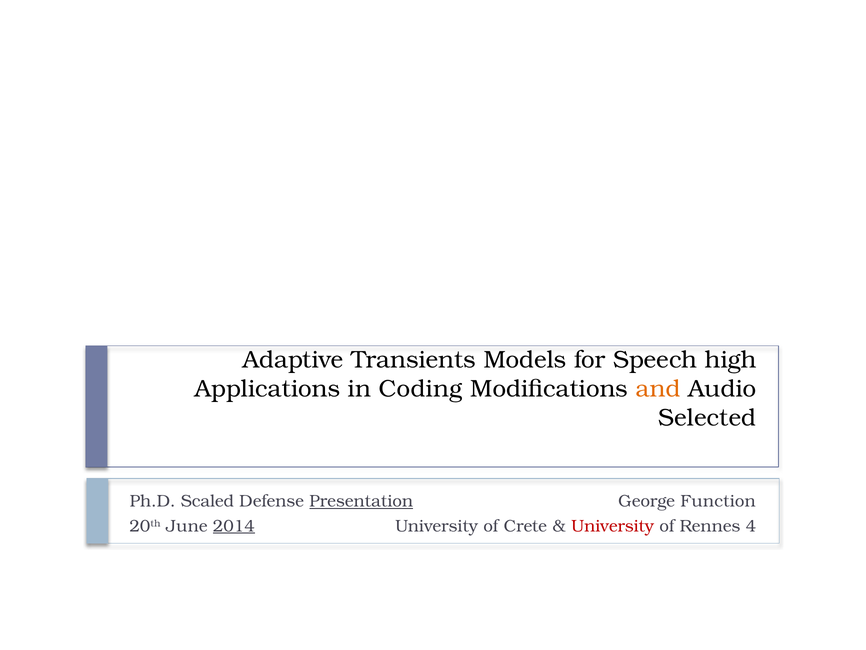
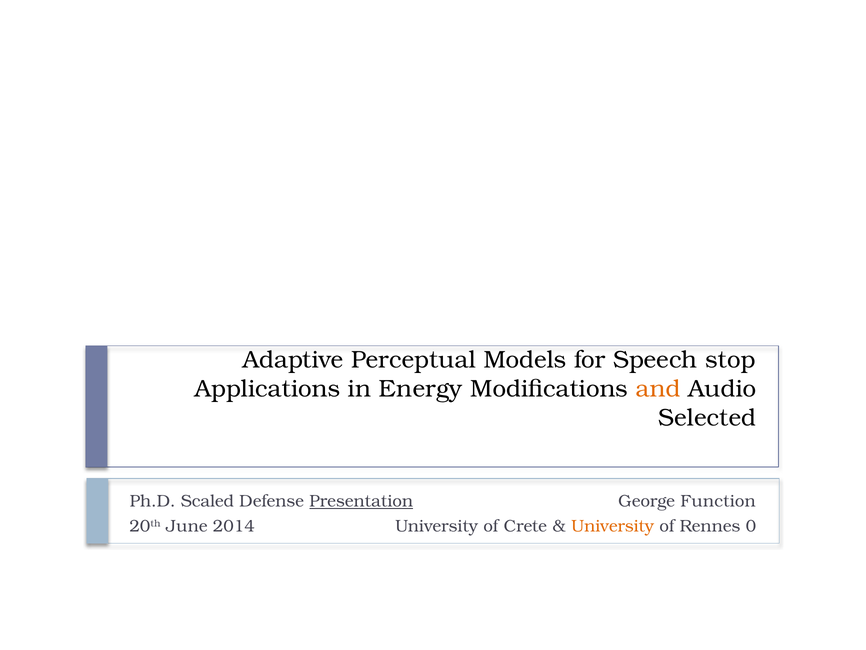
Transients: Transients -> Perceptual (413, 360)
high: high -> stop (730, 360)
Coding: Coding -> Energy (421, 388)
2014 underline: present -> none (234, 526)
University colour: red -> orange (613, 526)
4: 4 -> 0 (751, 526)
